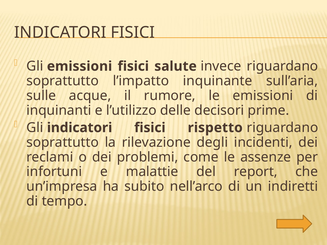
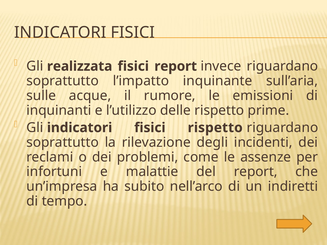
Gli emissioni: emissioni -> realizzata (80, 66)
fisici salute: salute -> report (176, 66)
delle decisori: decisori -> rispetto (219, 110)
